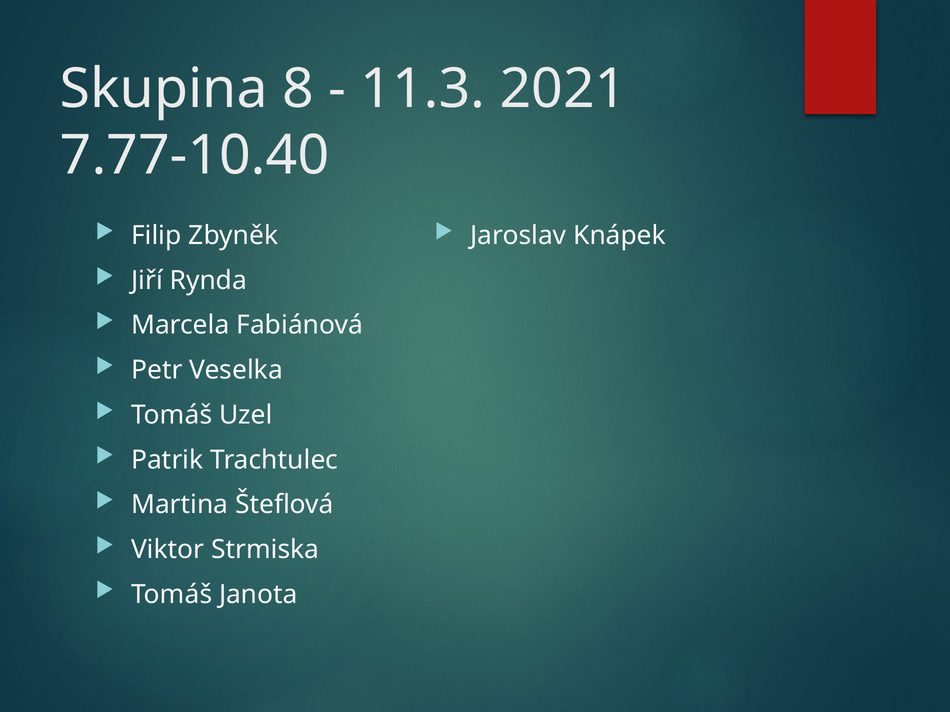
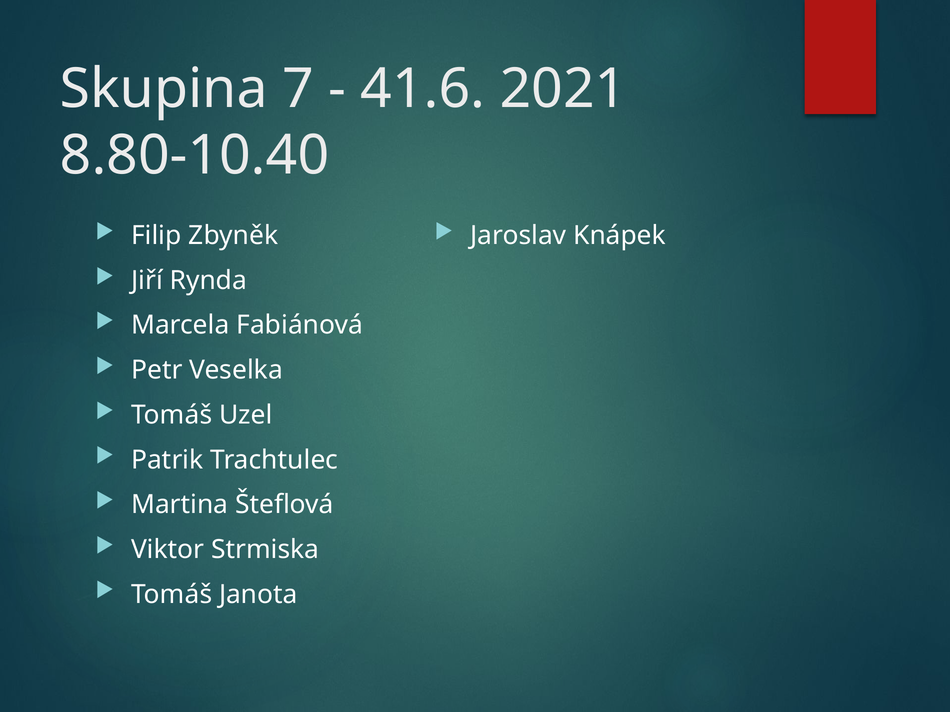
8: 8 -> 7 (298, 89)
11.3: 11.3 -> 41.6 (423, 89)
7.77-10.40: 7.77-10.40 -> 8.80-10.40 (195, 155)
